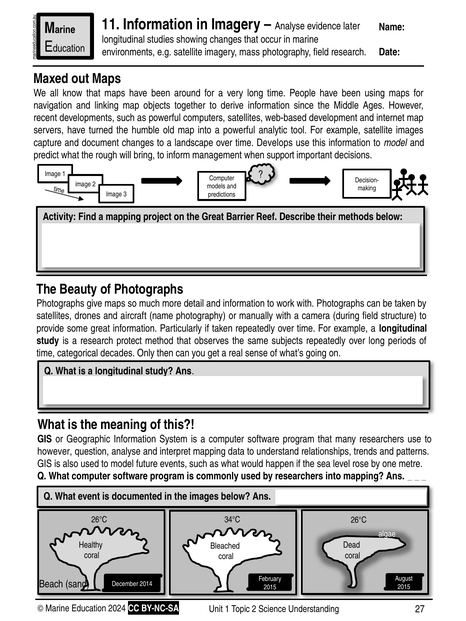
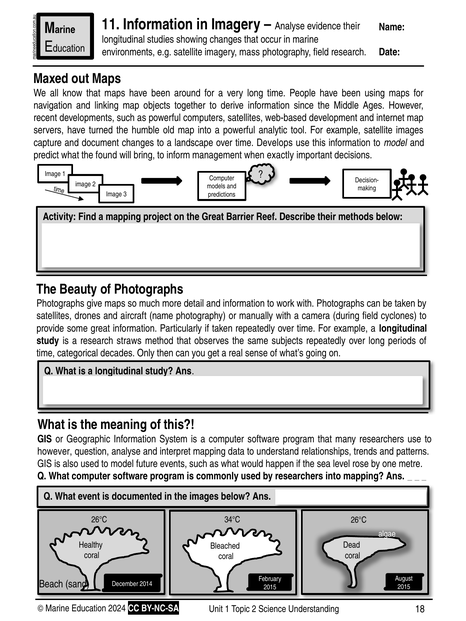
evidence later: later -> their (352, 26)
rough: rough -> found (106, 155)
support: support -> exactly (280, 155)
structure: structure -> cyclones (399, 316)
protect: protect -> straws (129, 341)
27: 27 -> 18 (420, 609)
